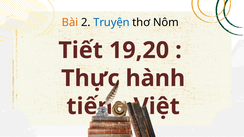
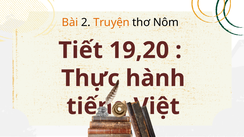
Truyện colour: blue -> orange (111, 22)
